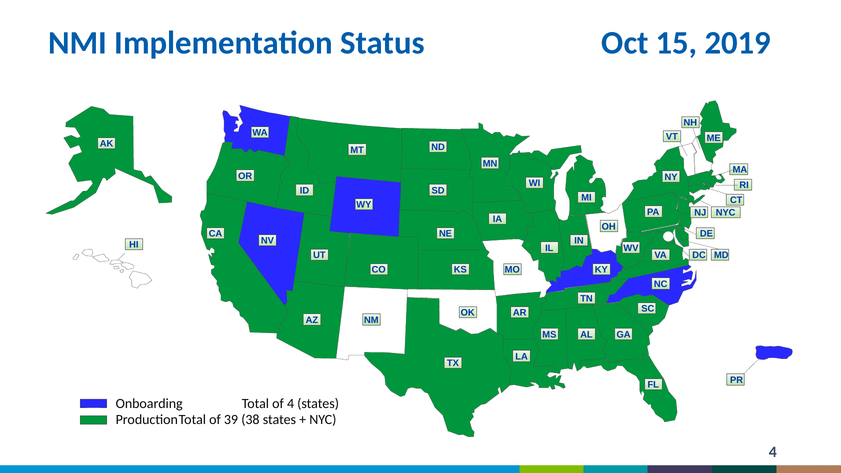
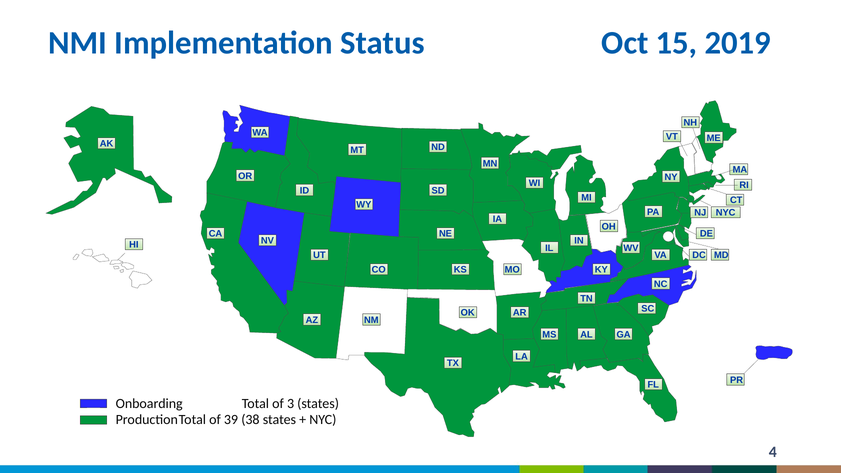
of 4: 4 -> 3 (291, 404)
